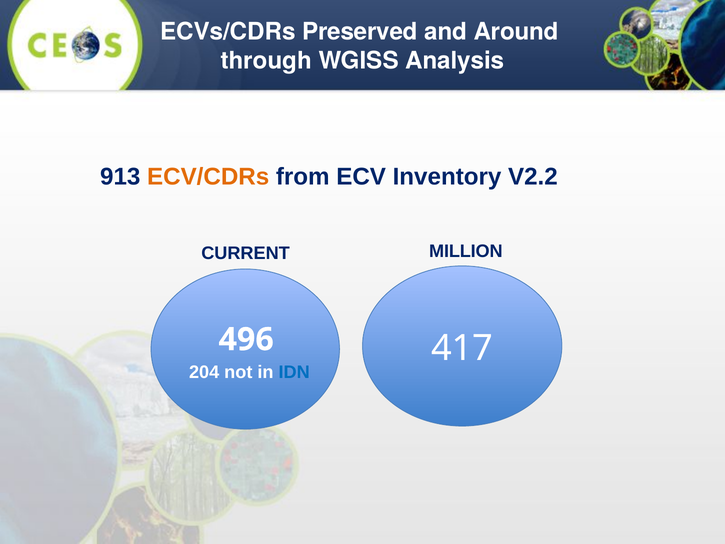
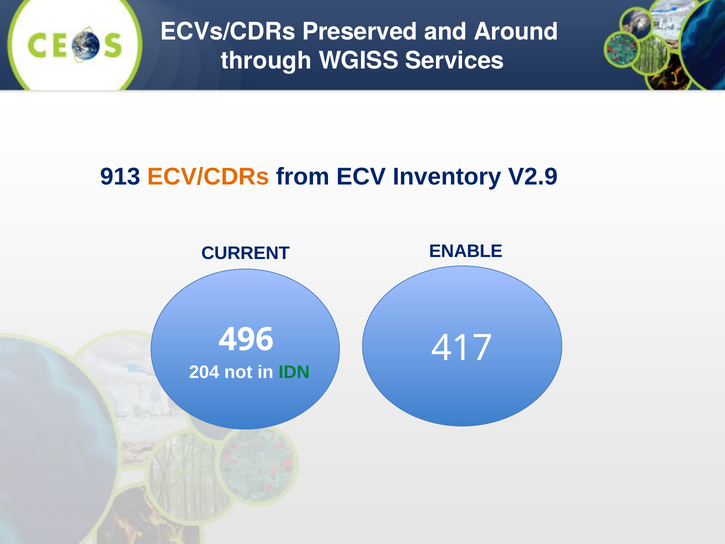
Analysis: Analysis -> Services (455, 61)
V2.2: V2.2 -> V2.9 (533, 177)
MILLION: MILLION -> ENABLE (466, 251)
IDN colour: blue -> green (294, 372)
